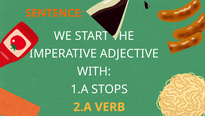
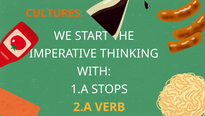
SENTENCE: SENTENCE -> CULTURES (54, 13)
ADJECTIVE: ADJECTIVE -> THINKING (129, 53)
